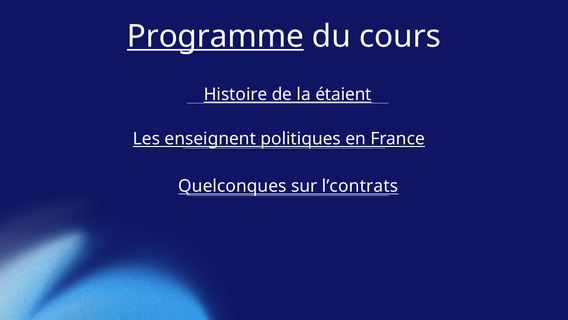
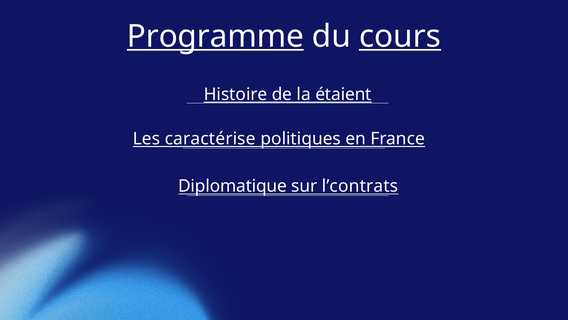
cours underline: none -> present (400, 36)
enseignent: enseignent -> caractérise (210, 138)
Quelconques: Quelconques -> Diplomatique (233, 186)
